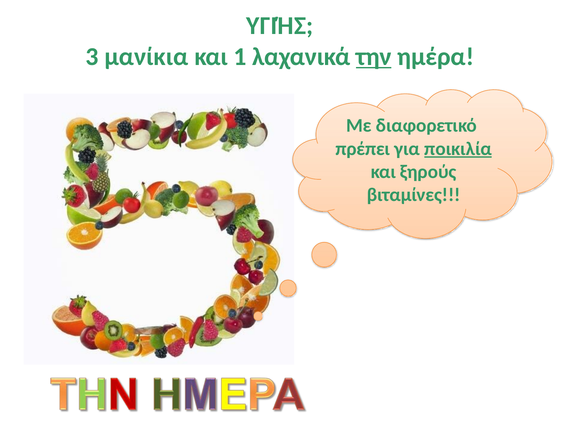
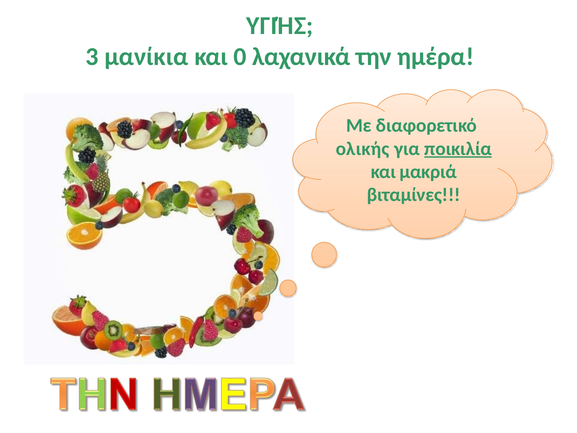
1: 1 -> 0 (240, 57)
την underline: present -> none (374, 57)
πρέπει: πρέπει -> ολικής (363, 149)
ξηρούς: ξηρούς -> μακριά (428, 172)
